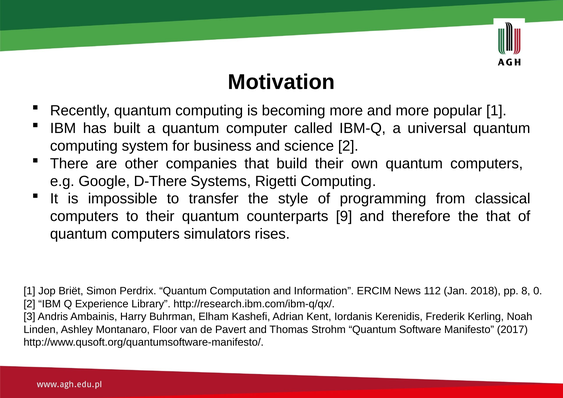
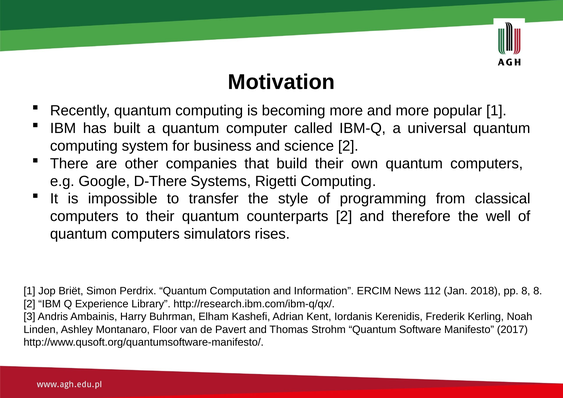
counterparts 9: 9 -> 2 (344, 217)
the that: that -> well (498, 217)
8 0: 0 -> 8 (538, 291)
